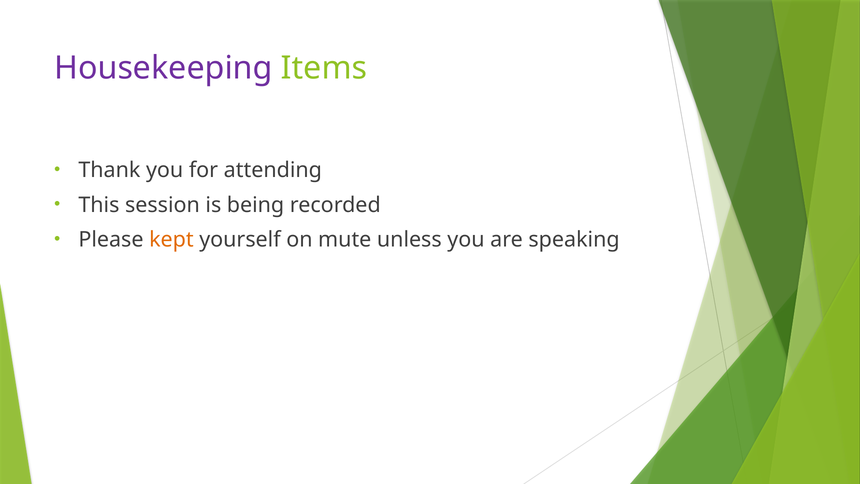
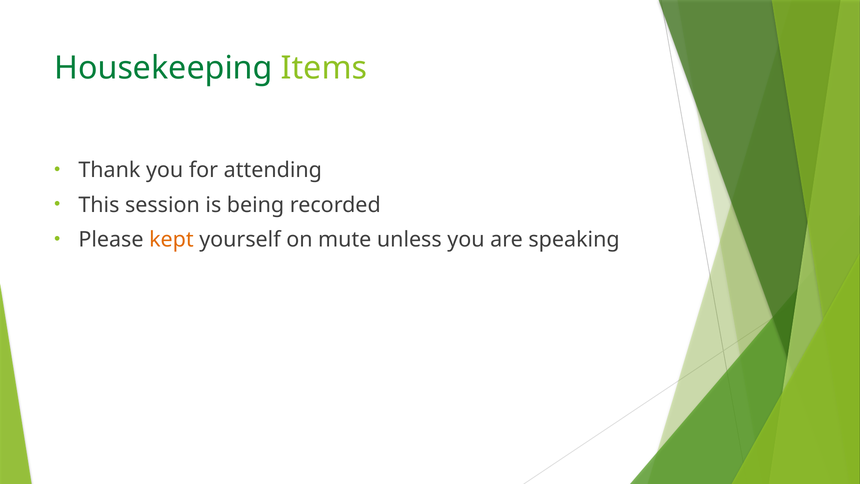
Housekeeping colour: purple -> green (163, 68)
